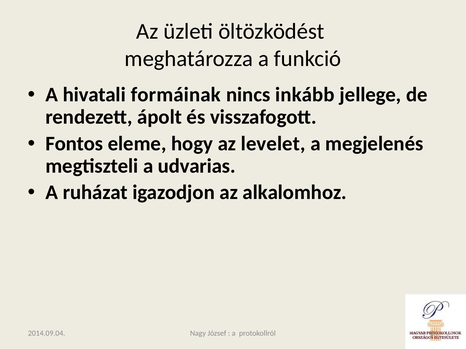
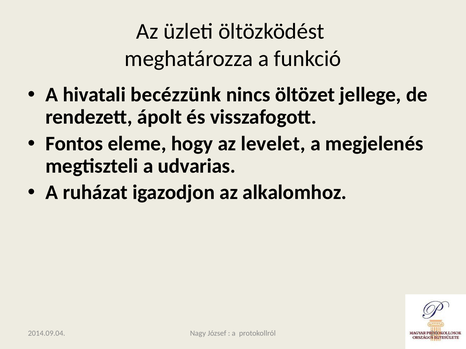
formáinak: formáinak -> becézzünk (176, 95)
inkább: inkább -> öltözet (305, 95)
